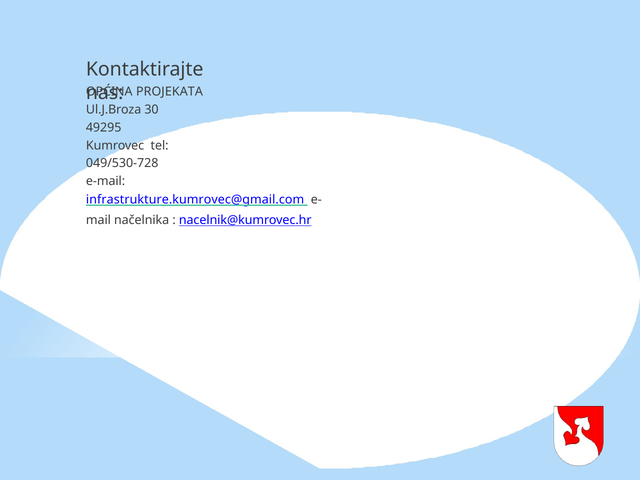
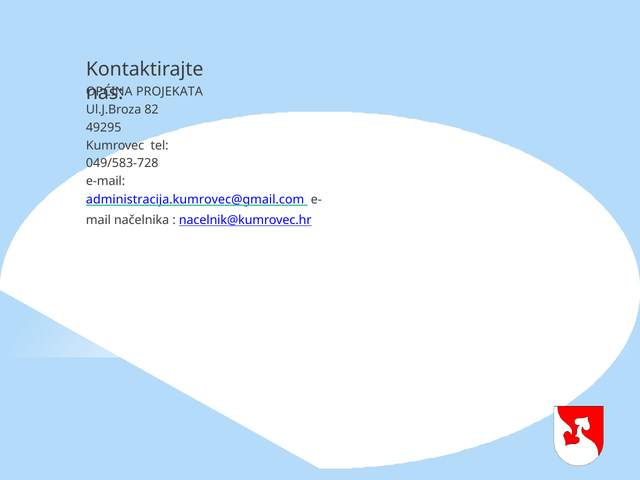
30: 30 -> 82 (152, 110)
049/530-728: 049/530-728 -> 049/583-728 (122, 163)
infrastrukture.kumrovec@gmail.com: infrastrukture.kumrovec@gmail.com -> administracija.kumrovec@gmail.com (195, 200)
